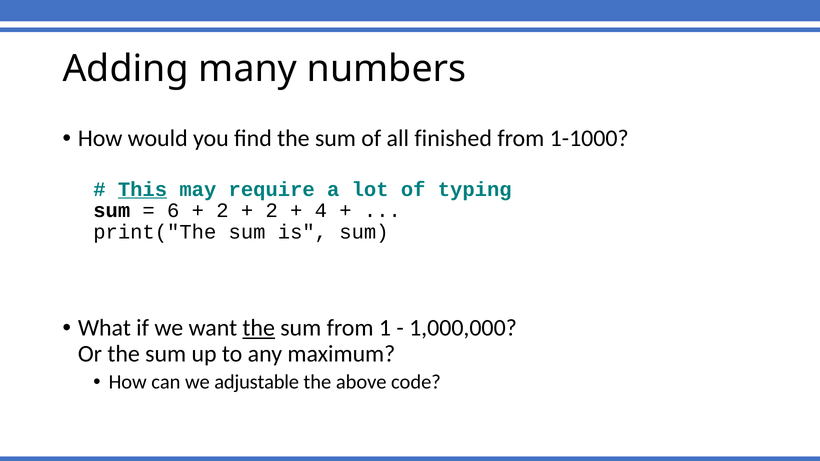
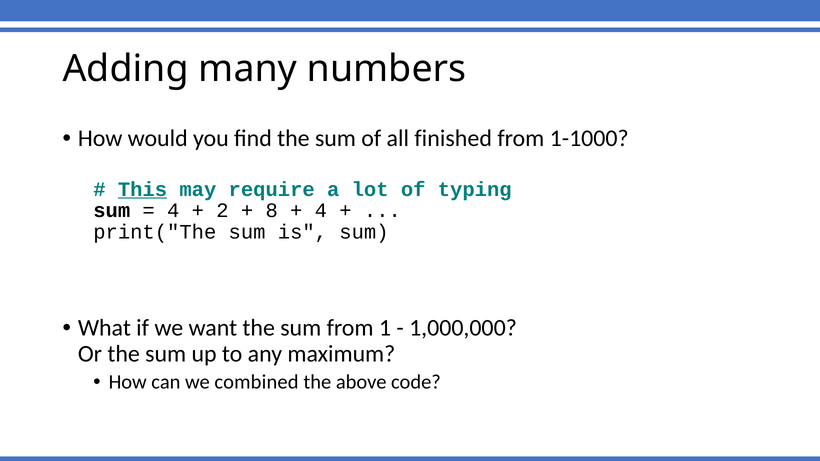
6: 6 -> 4 (173, 211)
2: 2 -> 8 (272, 211)
the underline: present -> none (259, 328)
adjustable: adjustable -> combined (256, 382)
